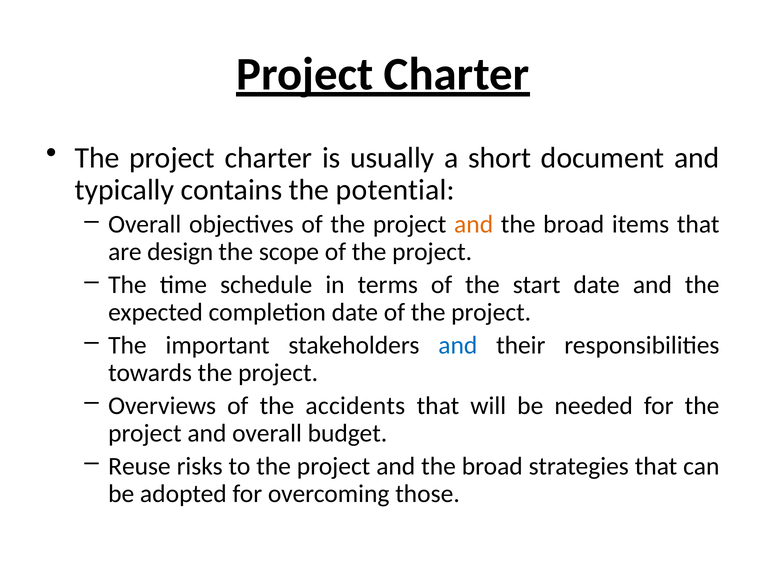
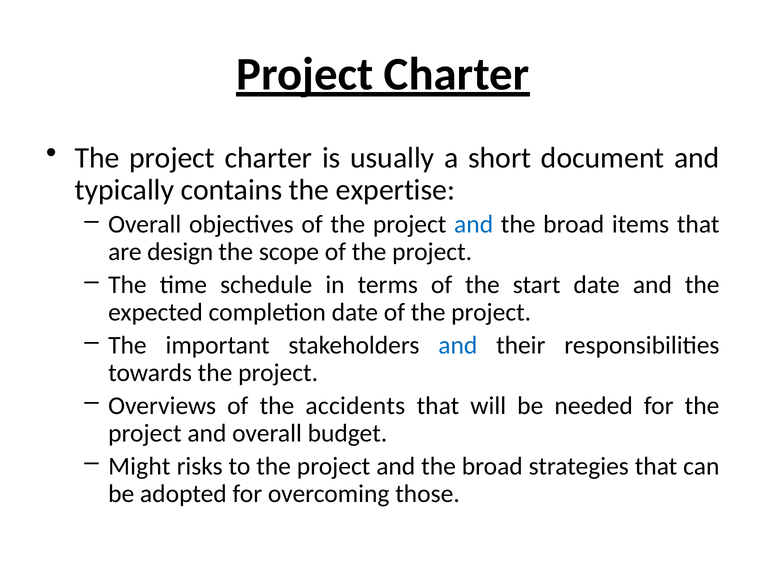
potential: potential -> expertise (395, 190)
and colour: orange -> blue (474, 225)
Reuse: Reuse -> Might (139, 467)
